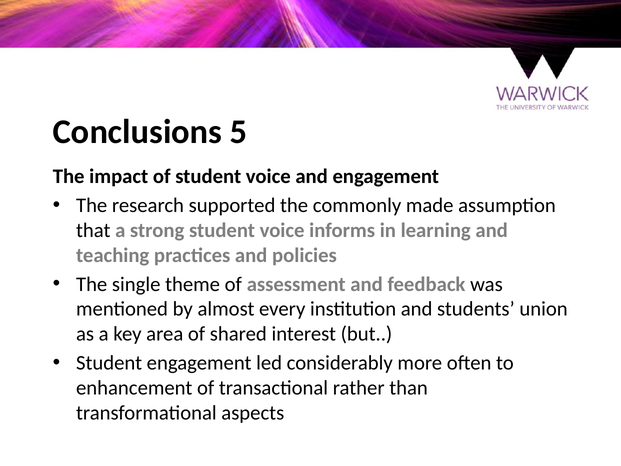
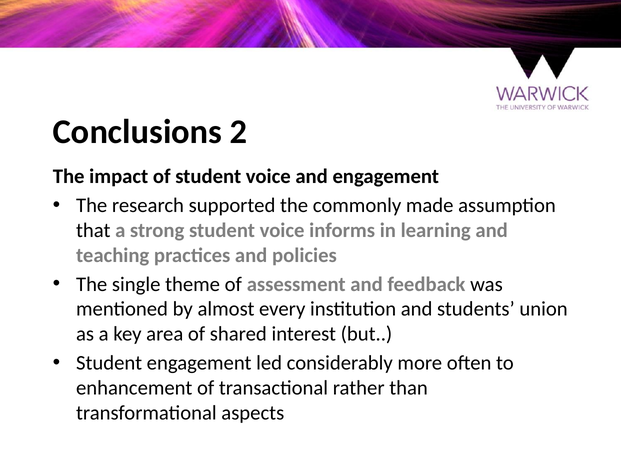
5: 5 -> 2 (239, 132)
